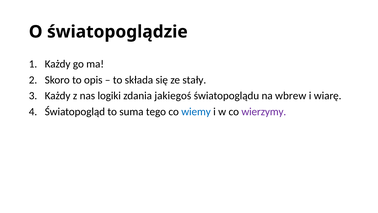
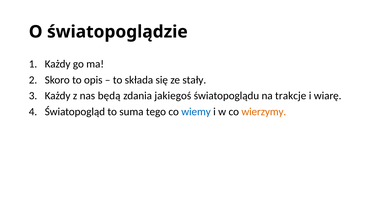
logiki: logiki -> będą (109, 96)
wbrew: wbrew -> trakcje (291, 96)
wierzymy colour: purple -> orange (264, 111)
